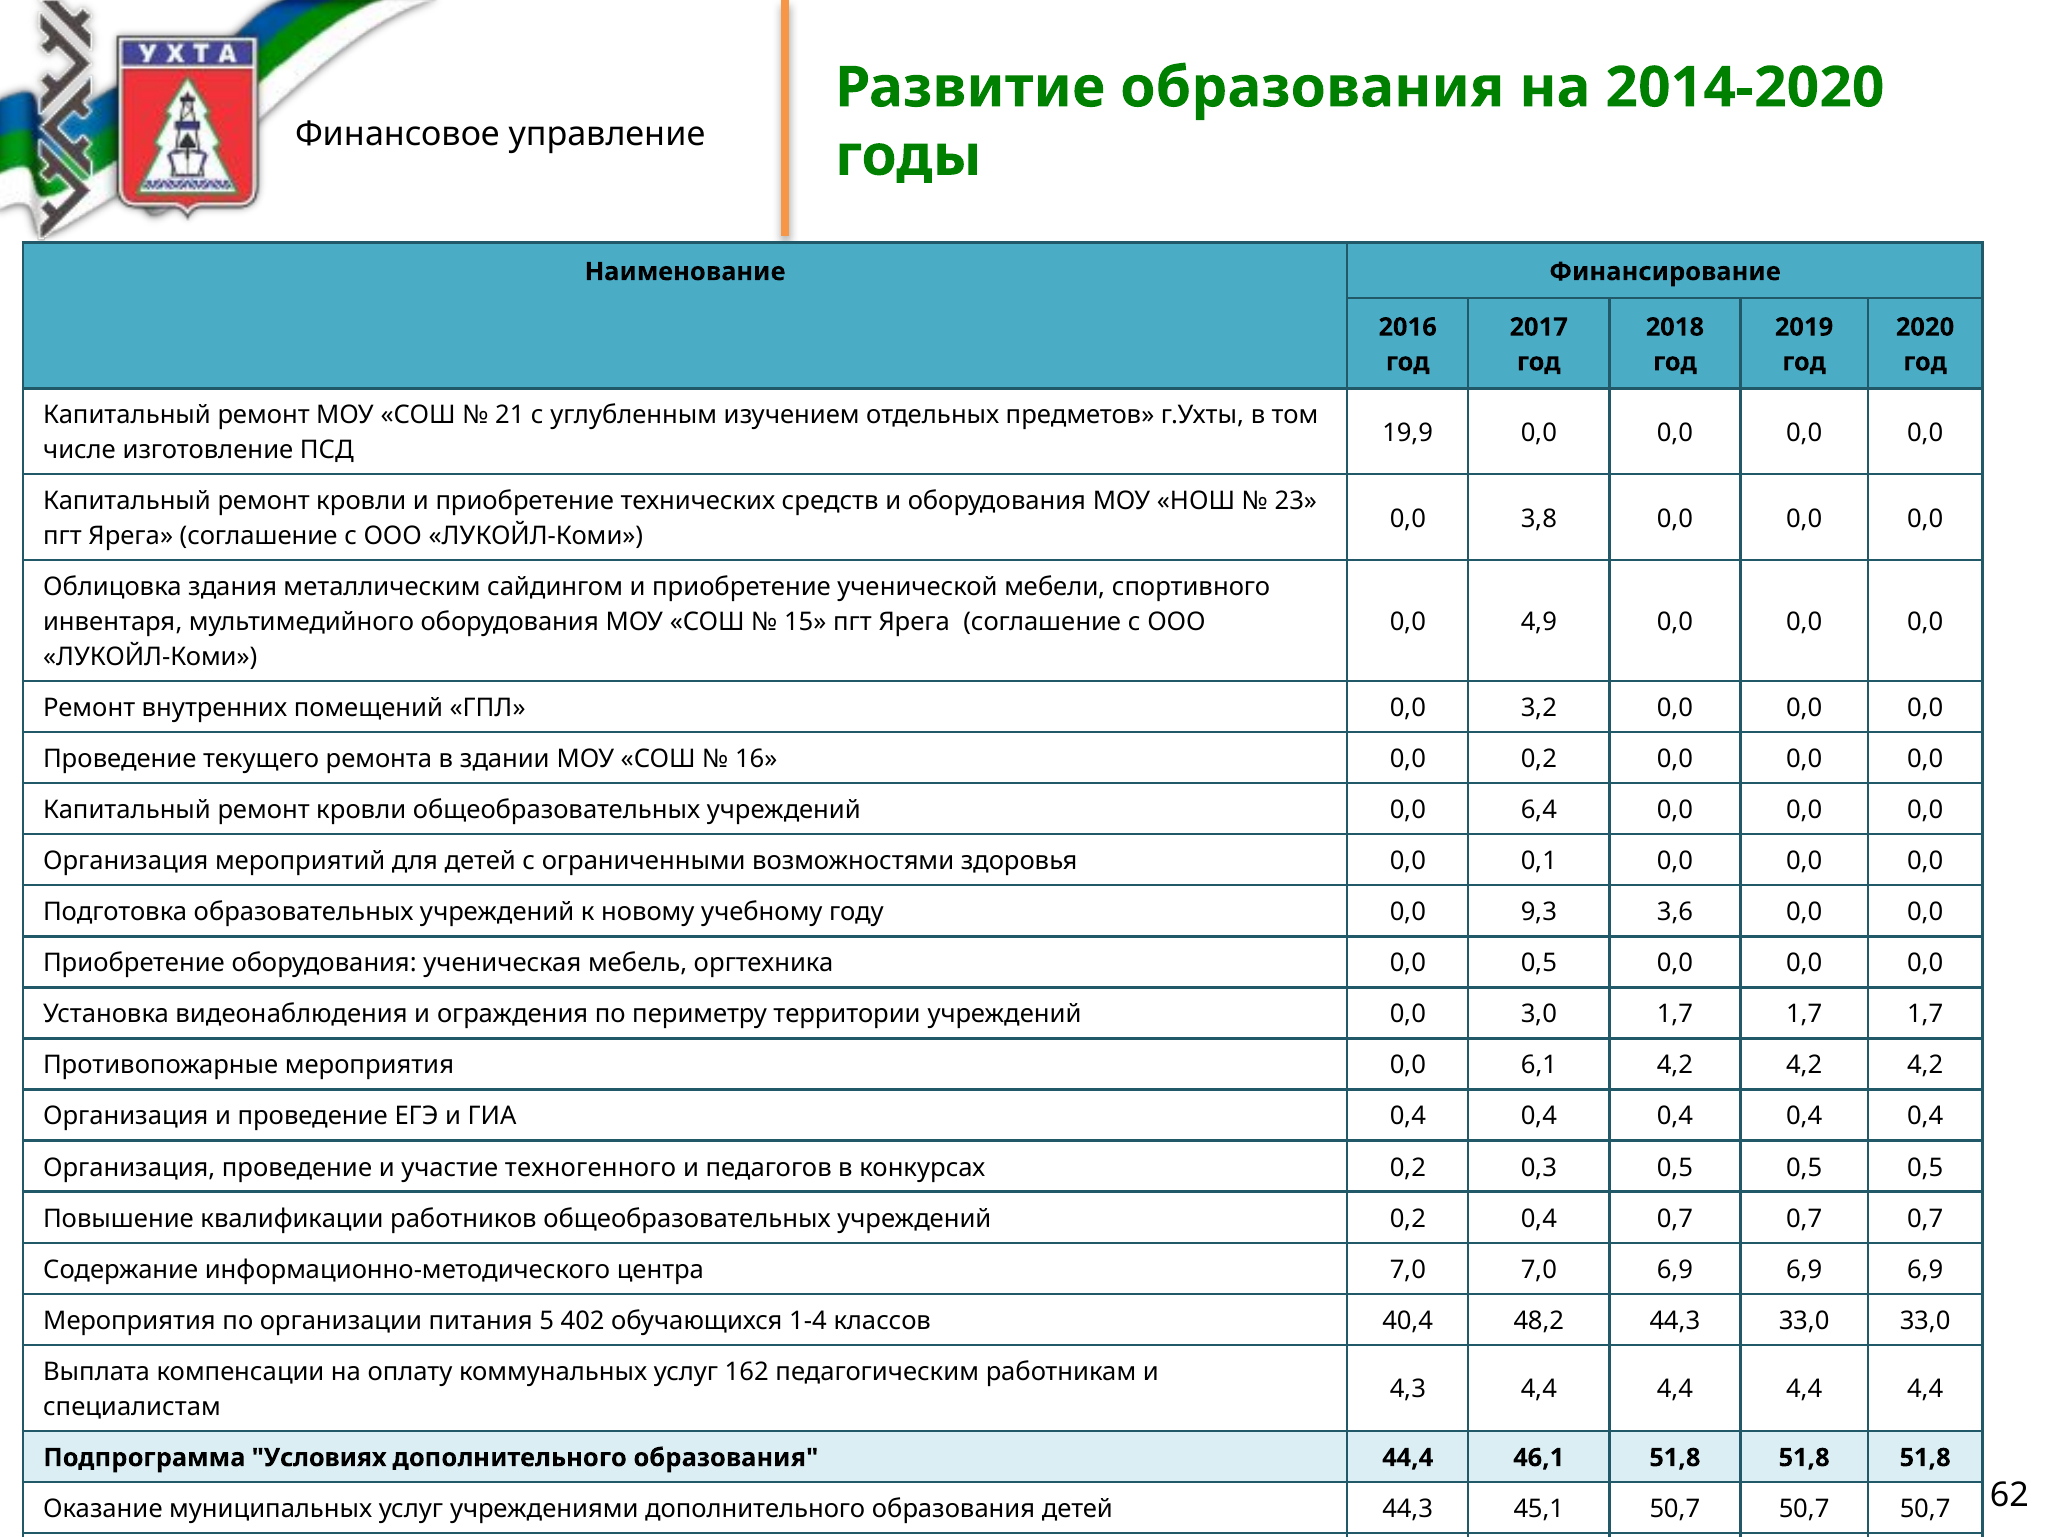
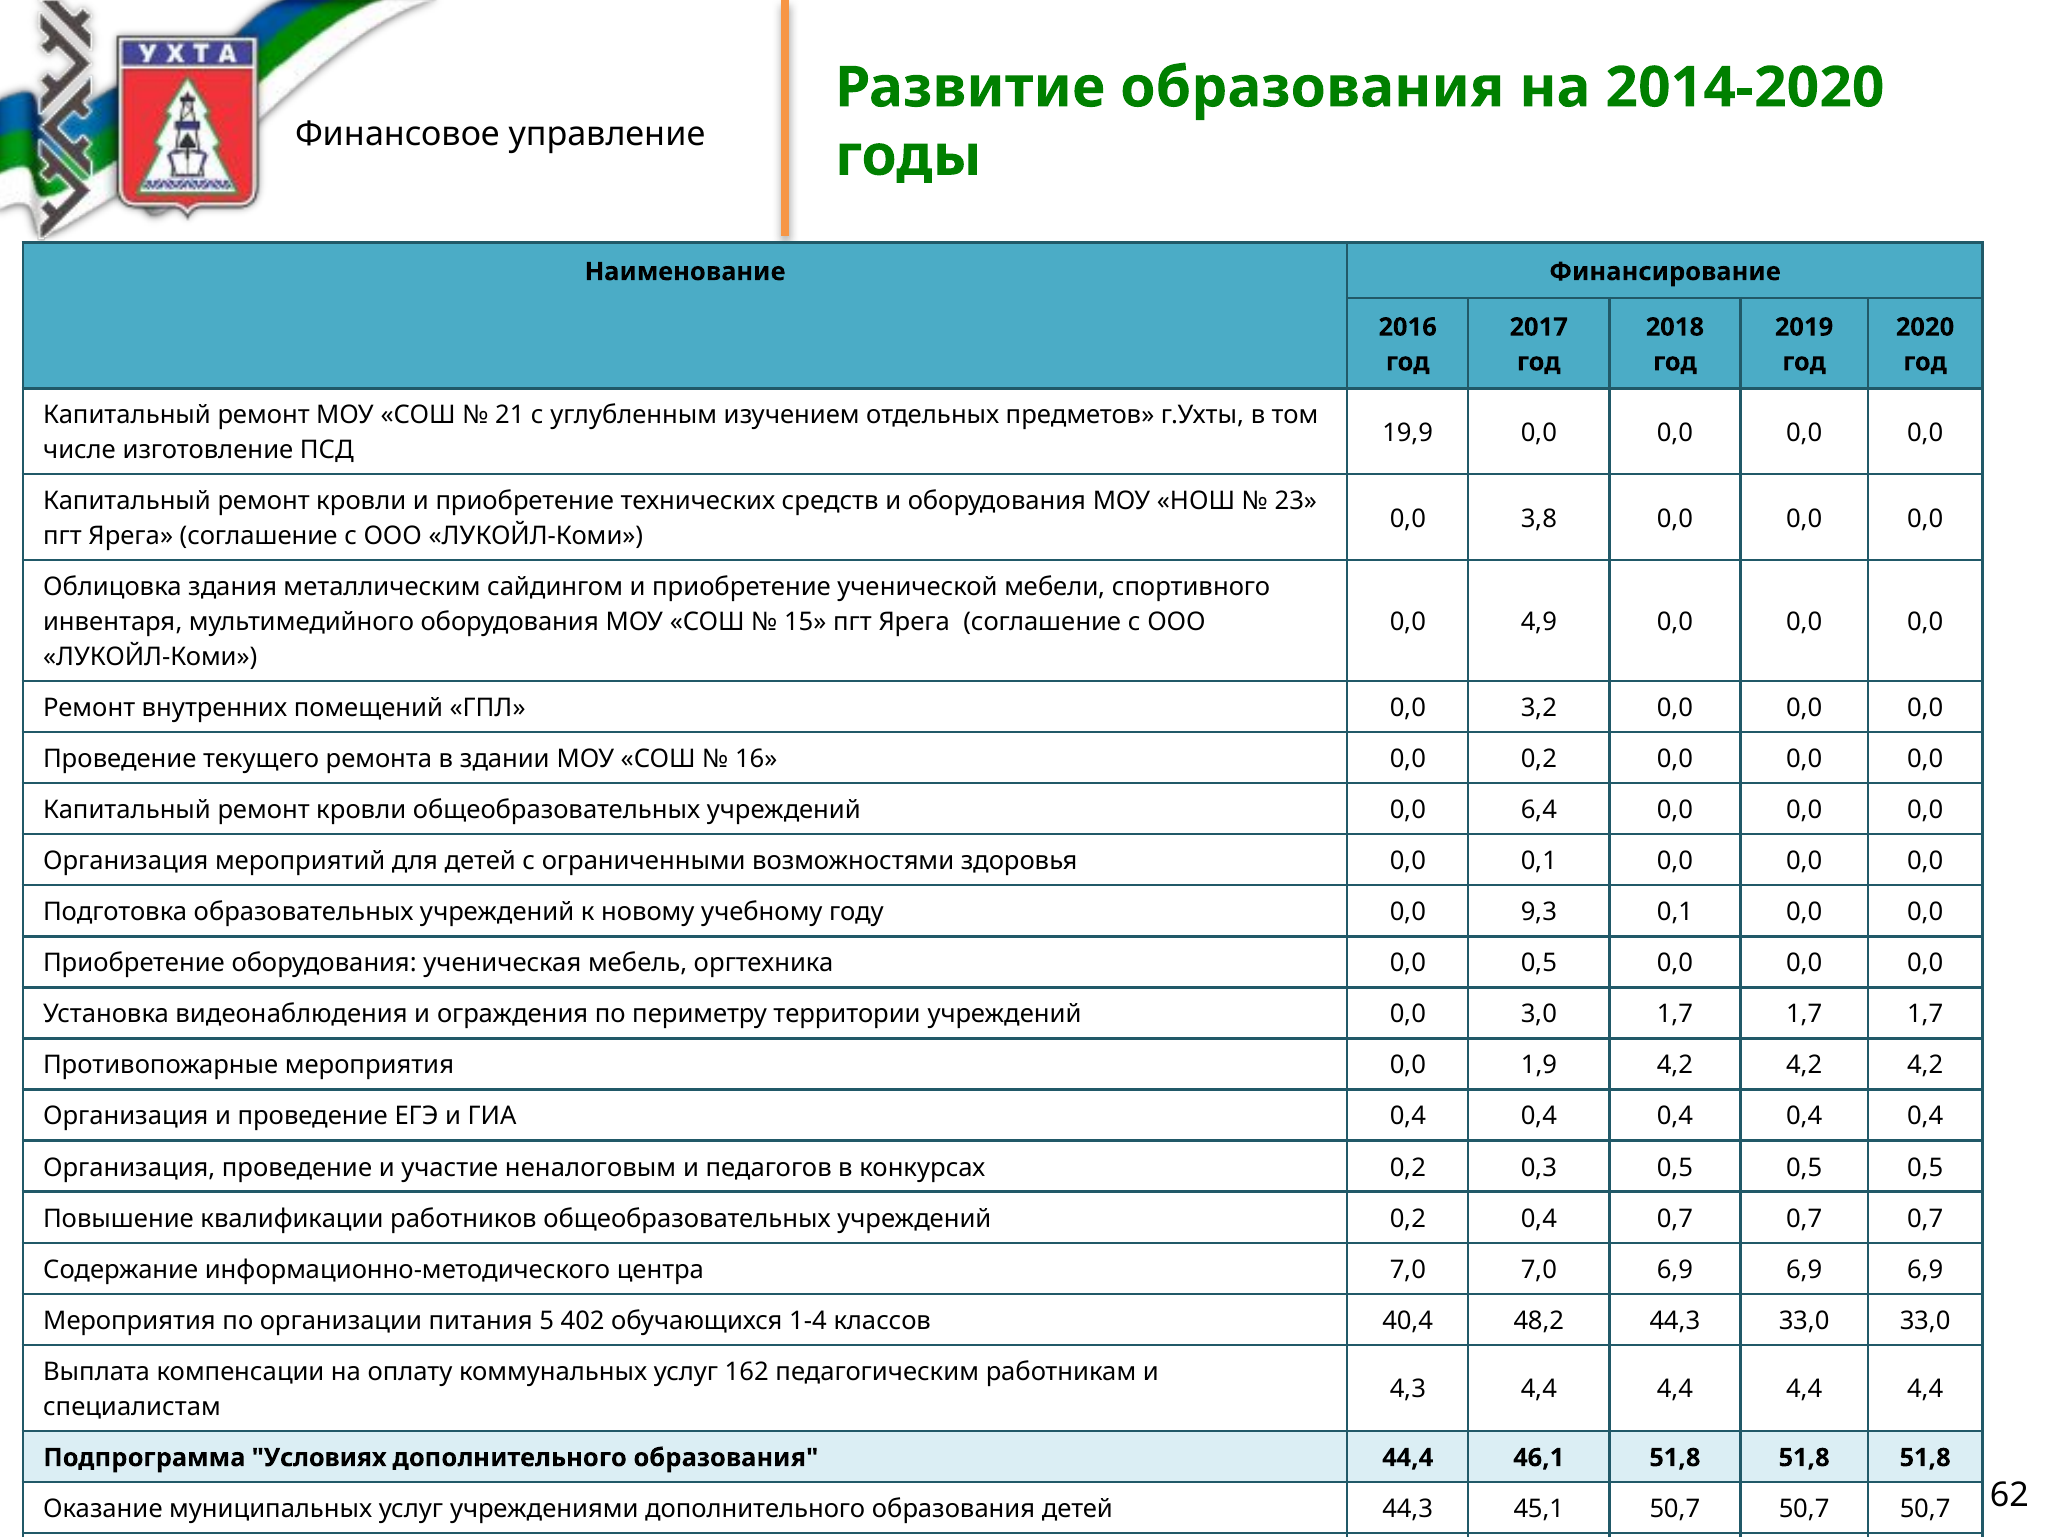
9,3 3,6: 3,6 -> 0,1 (1675, 912)
6,1: 6,1 -> 1,9 (1539, 1065)
техногенного: техногенного -> неналоговым (591, 1167)
